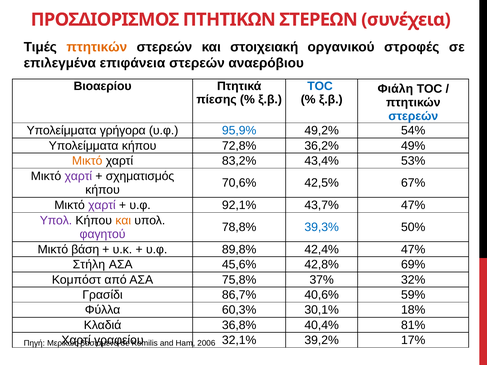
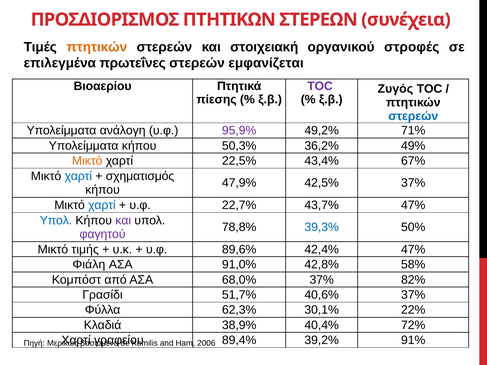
επιφάνεια: επιφάνεια -> πρωτεΐνες (133, 63)
αναερόβιου: αναερόβιου -> εμφανίζεται (266, 63)
TOC colour: blue -> purple (320, 86)
Φιάλη: Φιάλη -> Ζυγός (395, 89)
γρήγορα: γρήγορα -> ανάλογη (123, 131)
95,9% colour: blue -> purple (239, 131)
54%: 54% -> 71% (413, 131)
72,8%: 72,8% -> 50,3% (239, 146)
83,2%: 83,2% -> 22,5% (239, 161)
53%: 53% -> 67% (413, 161)
χαρτί colour: purple -> blue (78, 176)
70,6%: 70,6% -> 47,9% (239, 183)
42,5% 67%: 67% -> 37% (413, 183)
χαρτί colour: purple -> blue (102, 205)
92,1%: 92,1% -> 22,7% (239, 205)
Υπολ colour: purple -> blue (56, 221)
και colour: orange -> purple (123, 221)
βάση: βάση -> τιμής (85, 250)
89,8%: 89,8% -> 89,6% (239, 250)
Στήλη: Στήλη -> Φιάλη (89, 265)
45,6%: 45,6% -> 91,0% (239, 265)
69%: 69% -> 58% (413, 265)
75,8%: 75,8% -> 68,0% (239, 280)
32%: 32% -> 82% (413, 280)
86,7%: 86,7% -> 51,7% (239, 295)
40,6% 59%: 59% -> 37% (413, 295)
60,3%: 60,3% -> 62,3% (239, 310)
18%: 18% -> 22% (413, 310)
36,8%: 36,8% -> 38,9% (239, 325)
81%: 81% -> 72% (413, 325)
32,1%: 32,1% -> 89,4% (239, 340)
17%: 17% -> 91% (413, 340)
